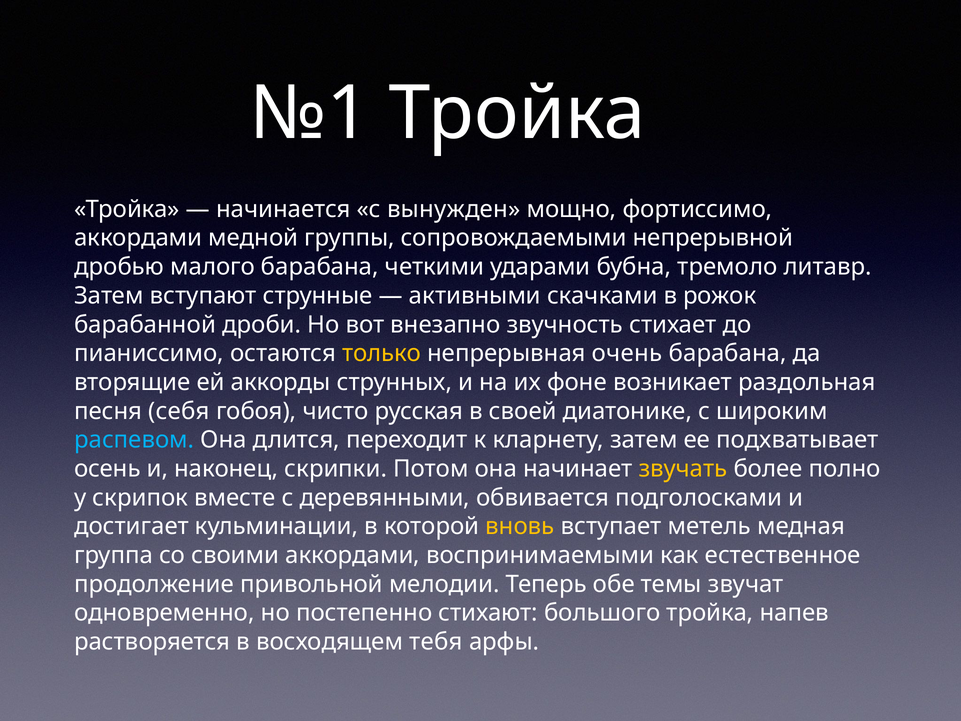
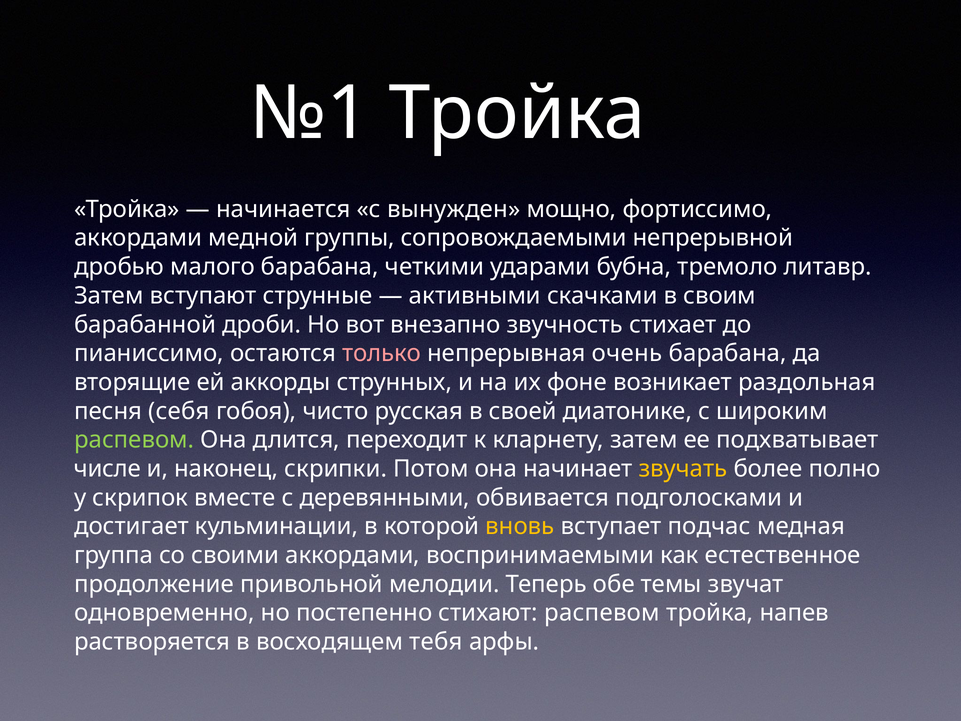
рожок: рожок -> своим (720, 296)
только colour: yellow -> pink (382, 353)
распевом colour: light blue -> light green (134, 440)
осень: осень -> числе (107, 469)
метель: метель -> подчас (709, 526)
стихают большого: большого -> распевом (602, 613)
